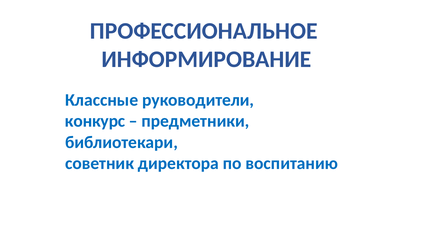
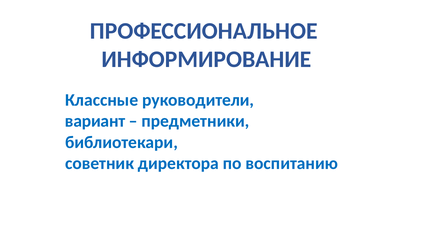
конкурс: конкурс -> вариант (95, 121)
